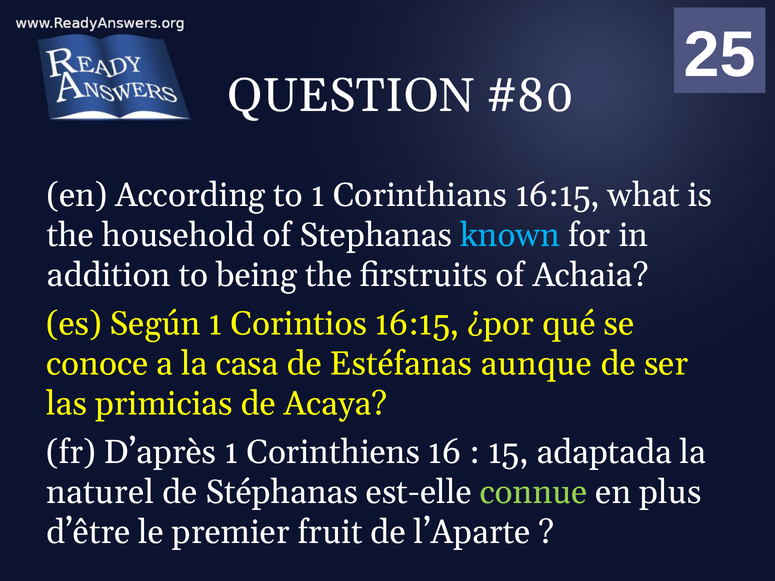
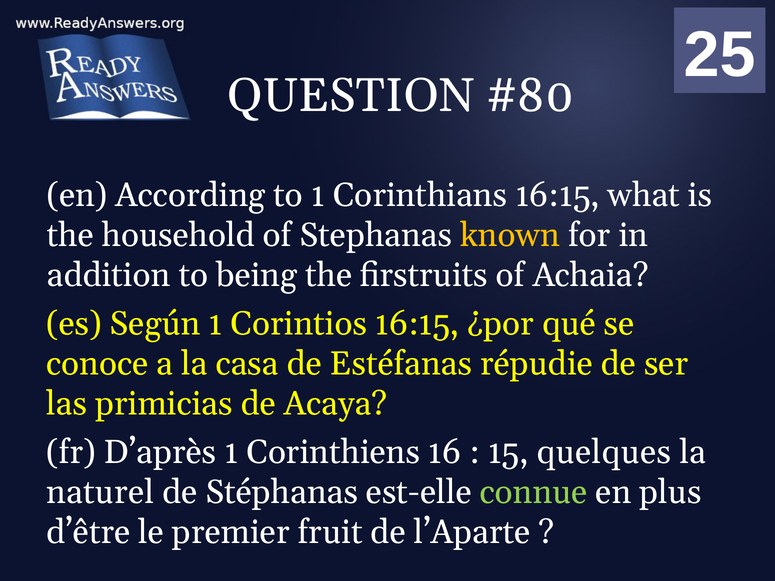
known colour: light blue -> yellow (510, 235)
aunque: aunque -> répudie (537, 364)
adaptada: adaptada -> quelques (604, 452)
